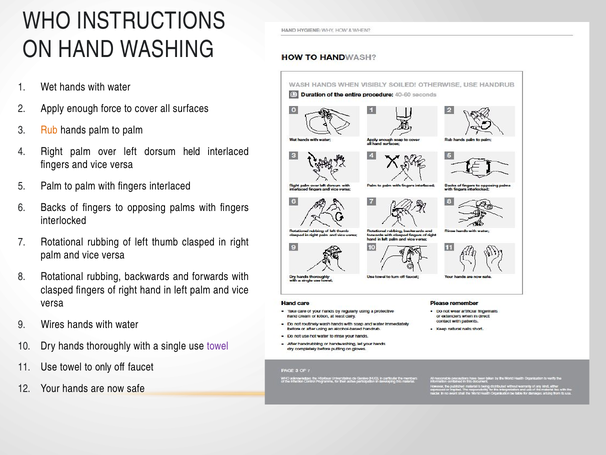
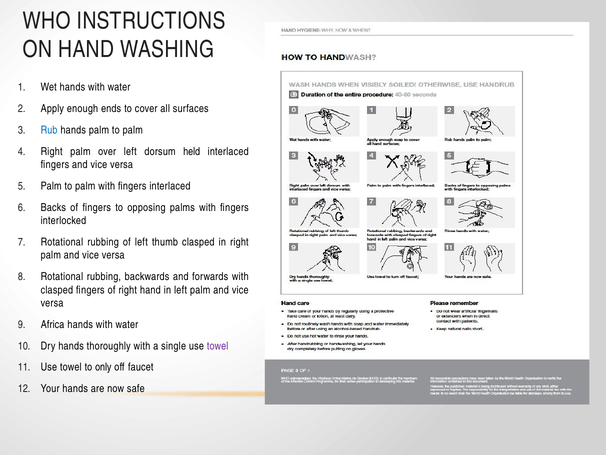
force: force -> ends (111, 109)
Rub colour: orange -> blue (49, 130)
Wires: Wires -> Africa (53, 324)
